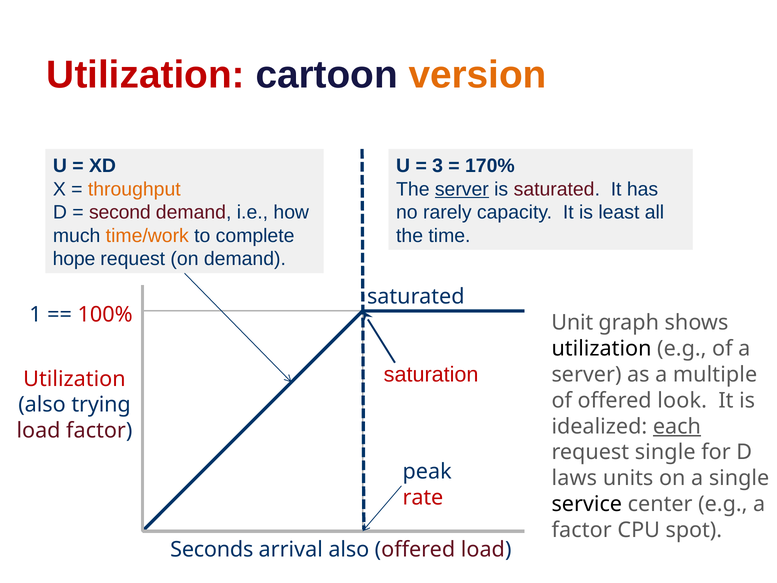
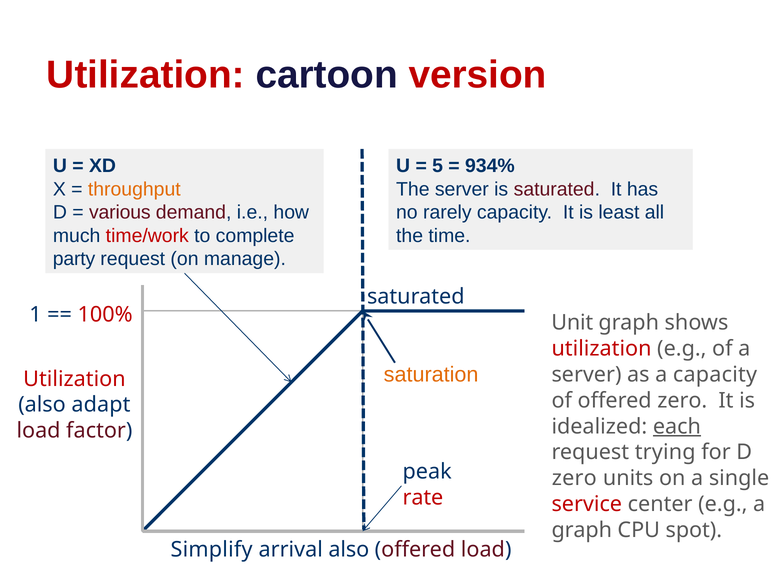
version colour: orange -> red (478, 75)
3: 3 -> 5 (438, 166)
170%: 170% -> 934% (490, 166)
server underline: present -> none (462, 189)
second: second -> various (120, 212)
time/work colour: orange -> red (147, 236)
hope: hope -> party (74, 259)
on demand: demand -> manage (245, 259)
utilization colour: black -> red (602, 349)
saturation colour: red -> orange (431, 374)
a multiple: multiple -> capacity (715, 374)
offered look: look -> zero (682, 400)
trying: trying -> adapt (101, 405)
request single: single -> trying (665, 452)
laws: laws -> zero (574, 478)
service colour: black -> red (587, 504)
factor: factor -> graph (582, 530)
Seconds: Seconds -> Simplify (212, 549)
